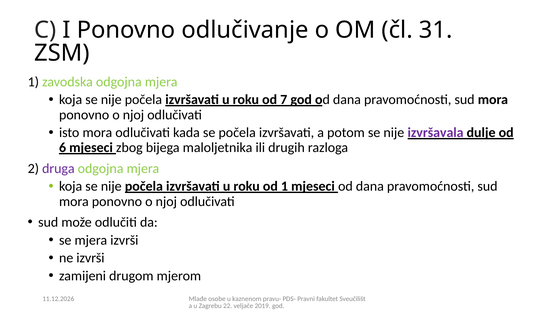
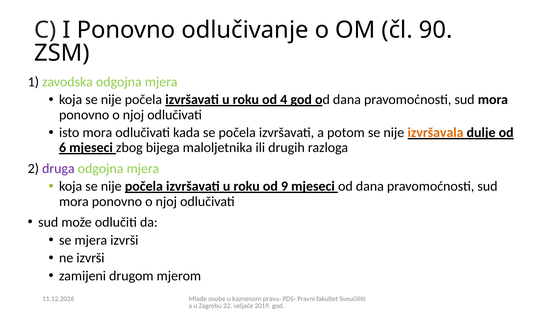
31: 31 -> 90 (436, 30)
7: 7 -> 4 (284, 100)
izvršavala colour: purple -> orange (436, 133)
od 1: 1 -> 9 (285, 187)
